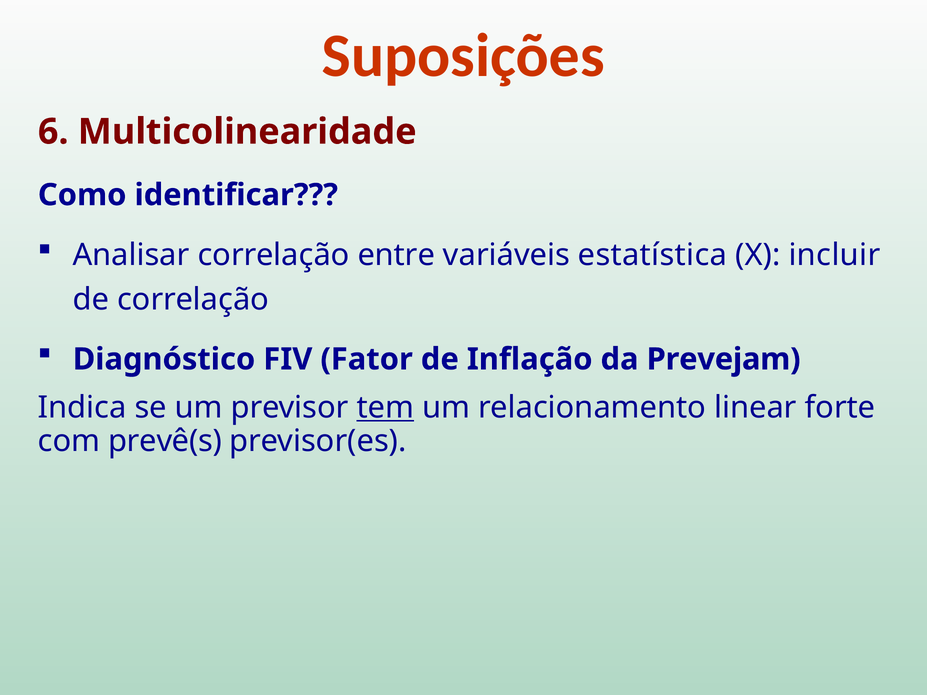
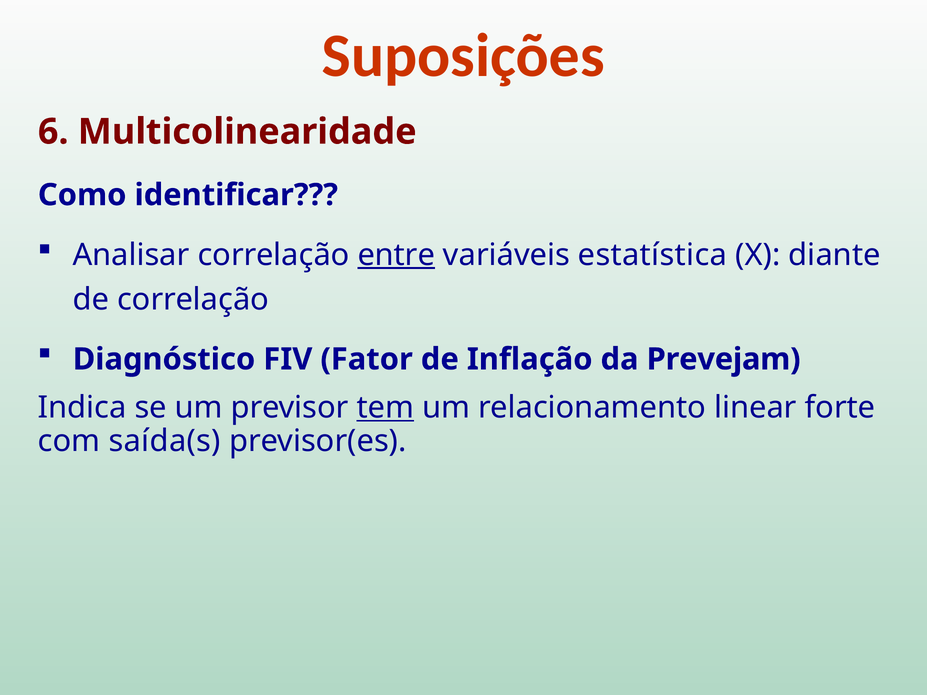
entre underline: none -> present (396, 255)
incluir: incluir -> diante (835, 255)
prevê(s: prevê(s -> saída(s (165, 441)
